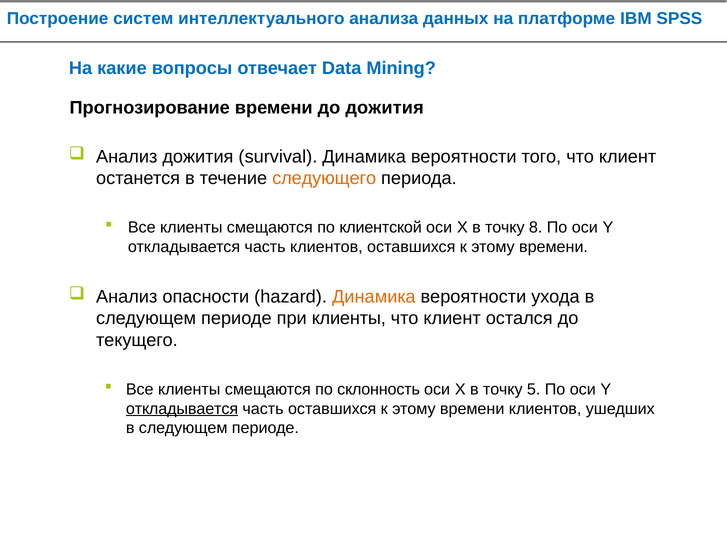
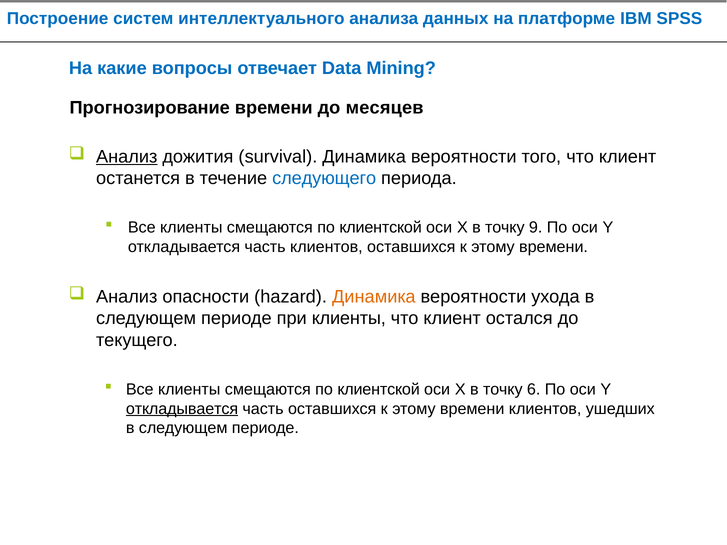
до дожития: дожития -> месяцев (385, 108)
Анализ underline: none -> present (127, 157)
следующего colour: orange -> blue (324, 178)
8: 8 -> 9 (536, 228)
склонность: склонность -> клиентской (379, 390)
5: 5 -> 6 (534, 390)
